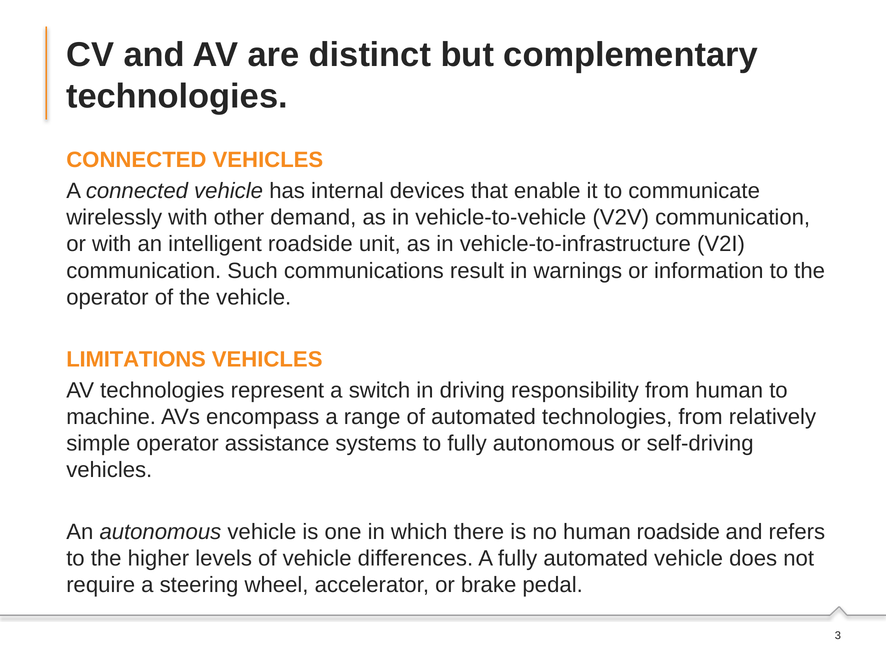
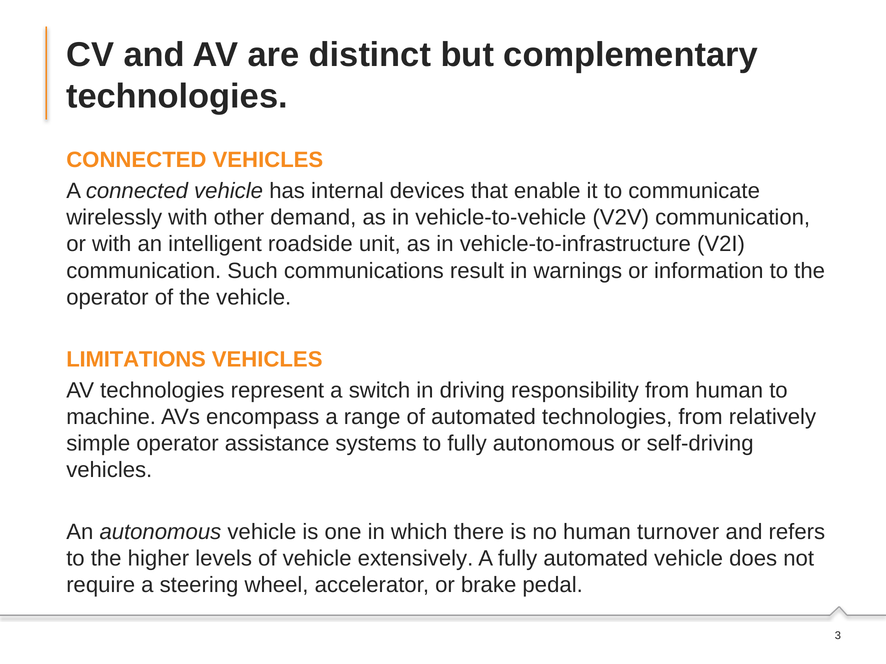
human roadside: roadside -> turnover (678, 532)
differences: differences -> extensively (416, 559)
